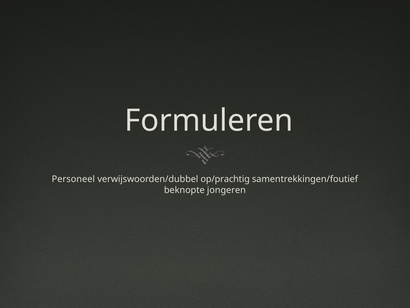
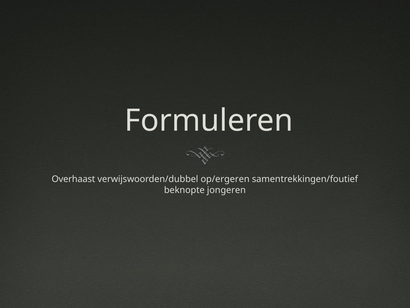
Personeel: Personeel -> Overhaast (73, 179)
op/prachtig: op/prachtig -> op/ergeren (225, 179)
